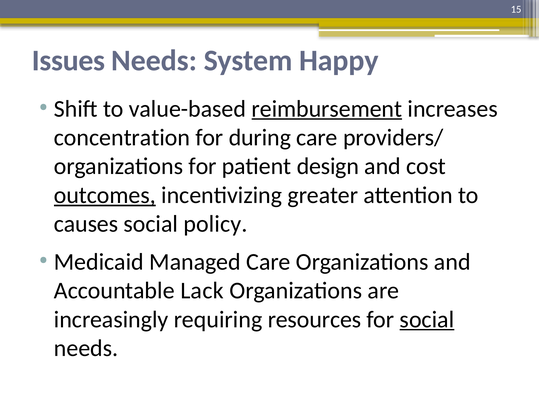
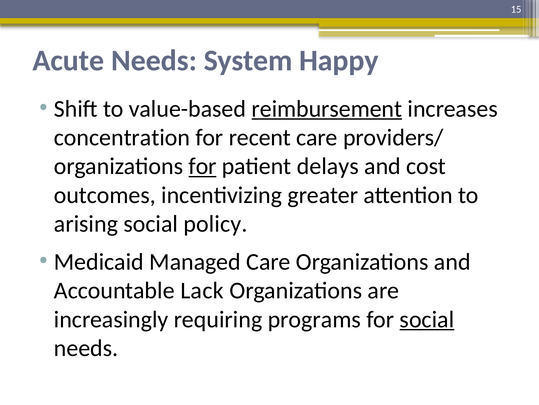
Issues: Issues -> Acute (68, 60)
during: during -> recent (260, 137)
for underline: none -> present (203, 166)
design: design -> delays (328, 166)
outcomes underline: present -> none (105, 195)
causes: causes -> arising (86, 224)
resources: resources -> programs (314, 319)
